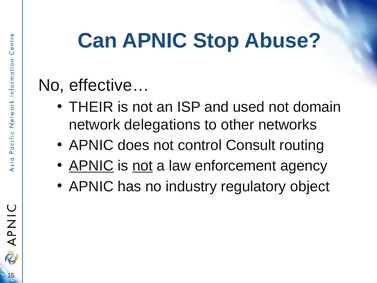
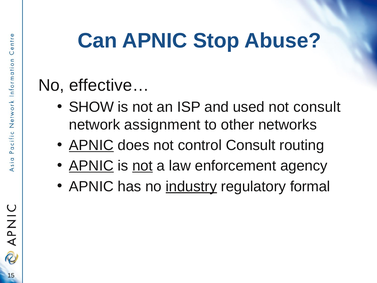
THEIR: THEIR -> SHOW (91, 107)
not domain: domain -> consult (317, 107)
delegations: delegations -> assignment (162, 125)
APNIC underline: none -> present (91, 145)
industry underline: none -> present (191, 186)
object: object -> formal (310, 186)
